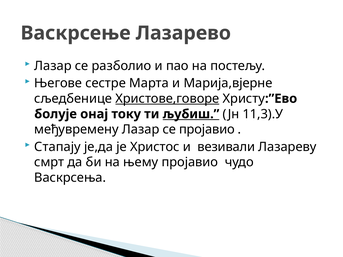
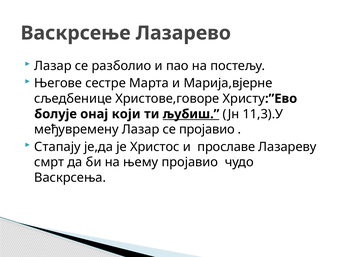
Христове,говоре underline: present -> none (167, 99)
току: току -> који (126, 114)
везивали: везивали -> прославе (226, 147)
